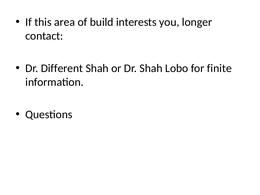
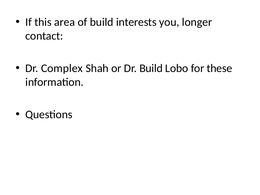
Different: Different -> Complex (62, 68)
Dr Shah: Shah -> Build (151, 68)
finite: finite -> these (219, 68)
